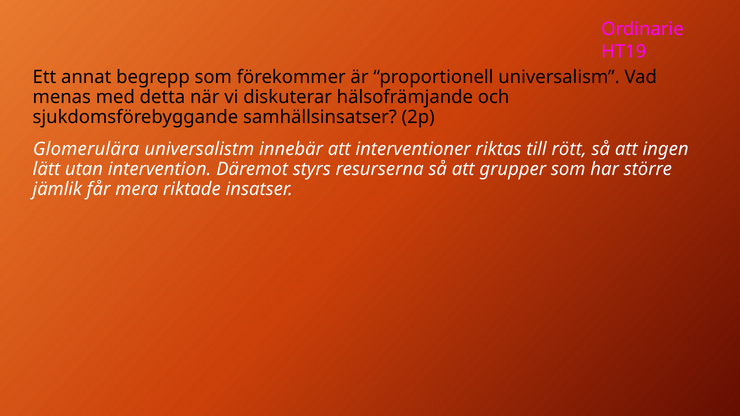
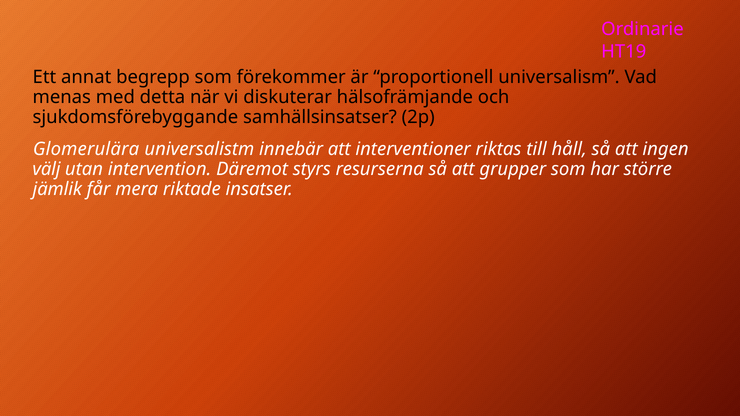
rött: rött -> håll (569, 149)
lätt: lätt -> välj (47, 169)
